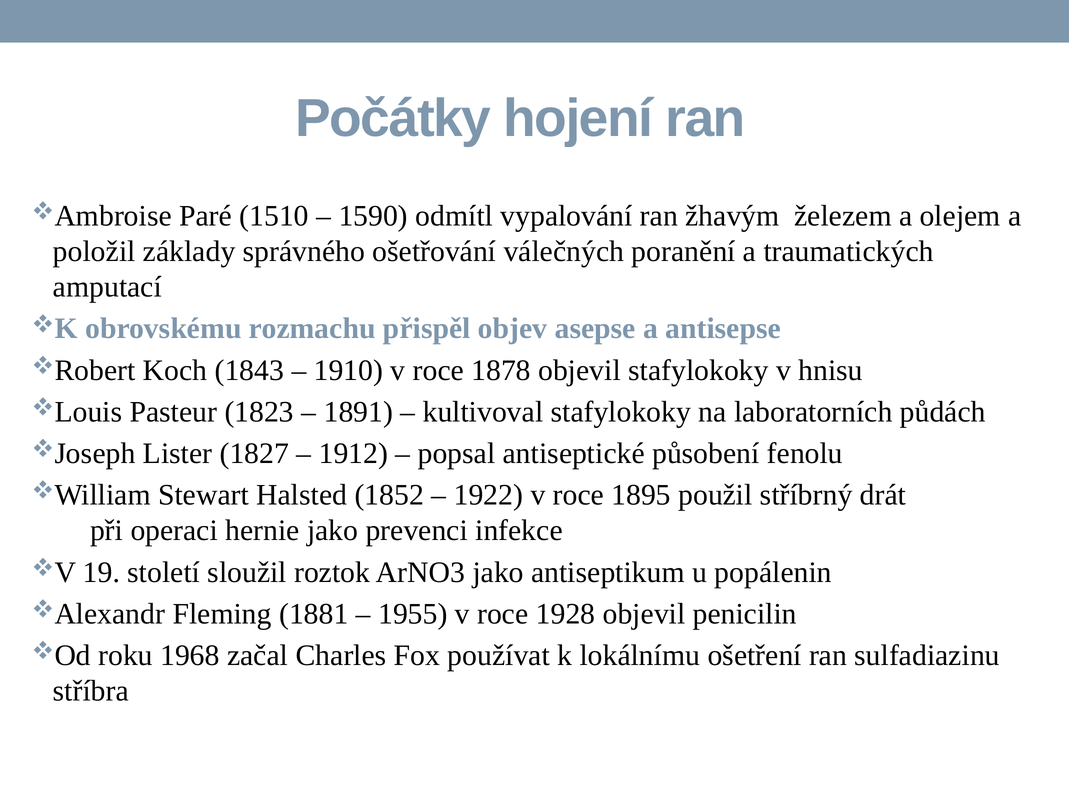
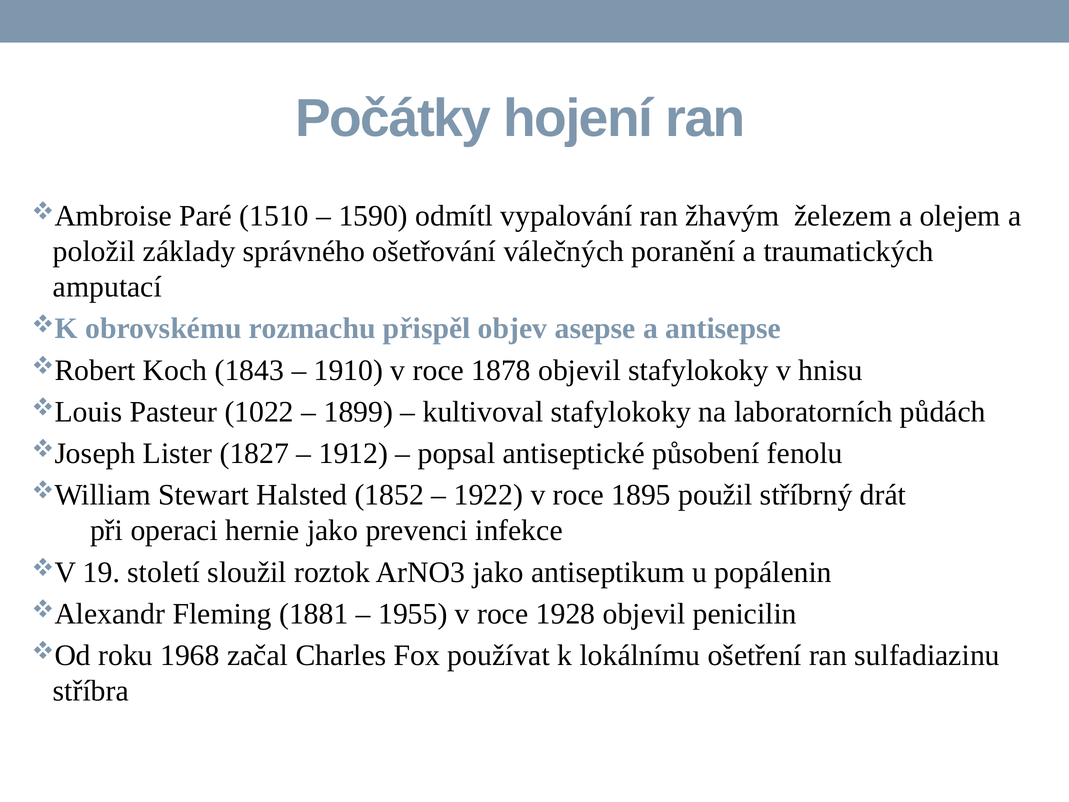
1823: 1823 -> 1022 (259, 412)
1891: 1891 -> 1899 (358, 412)
